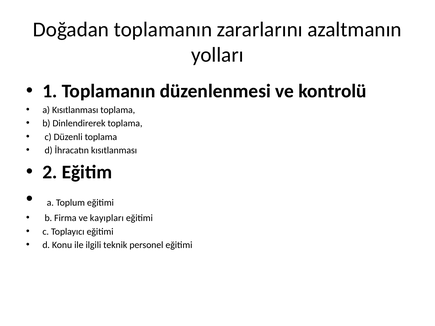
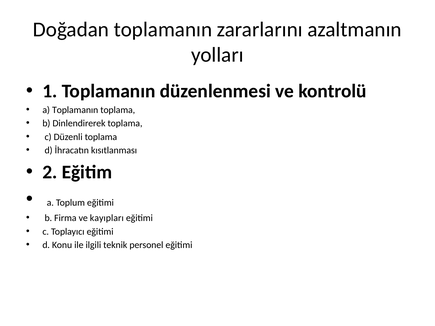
a Kısıtlanması: Kısıtlanması -> Toplamanın (75, 110)
